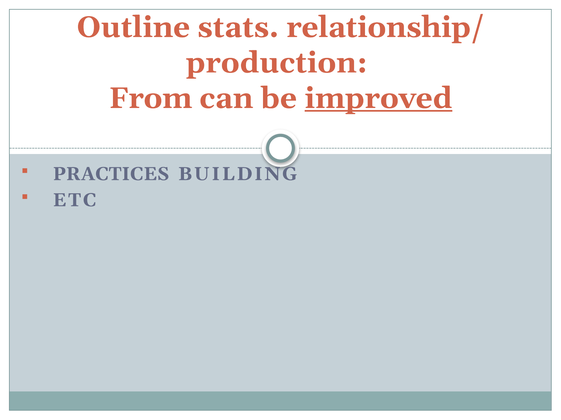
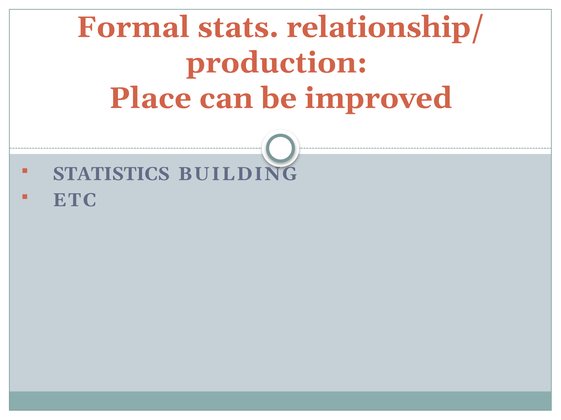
Outline: Outline -> Formal (133, 27)
From: From -> Place (150, 98)
improved underline: present -> none (378, 98)
PRACTICES: PRACTICES -> STATISTICS (111, 174)
